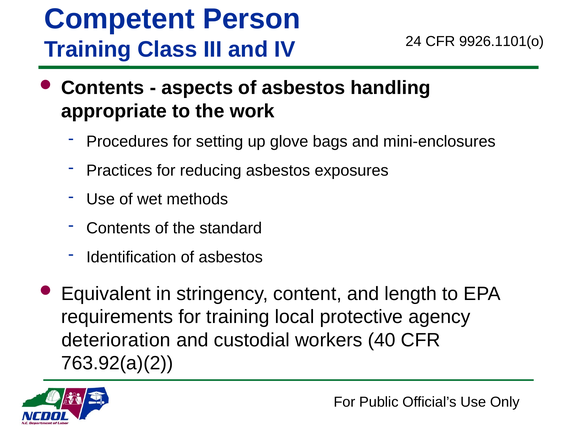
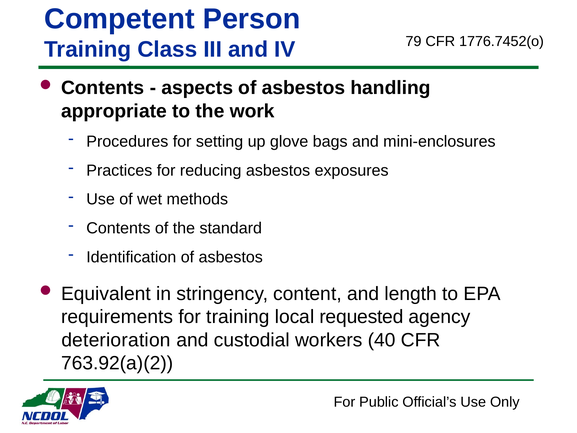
24: 24 -> 79 (413, 41)
9926.1101(o: 9926.1101(o -> 1776.7452(o (501, 41)
protective: protective -> requested (361, 317)
